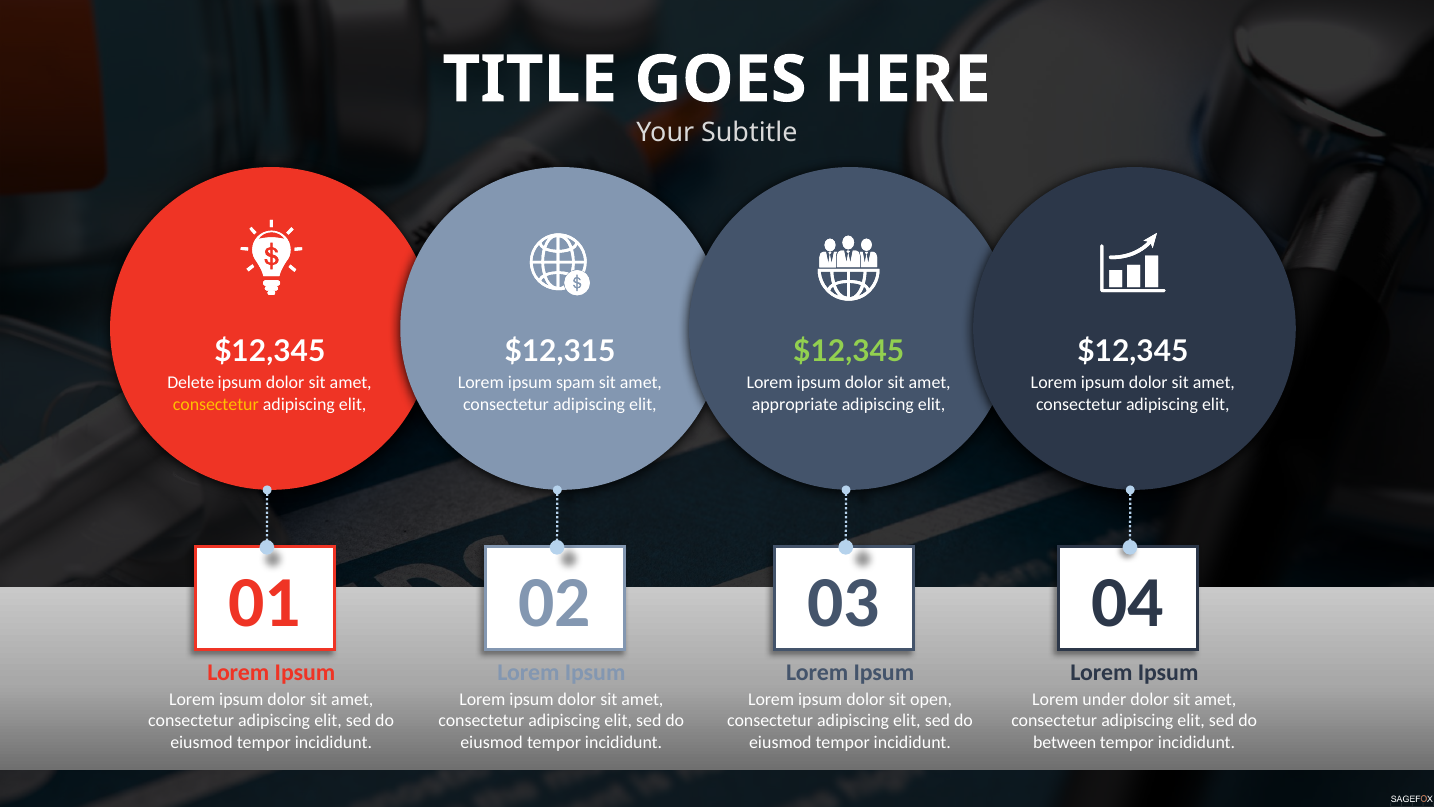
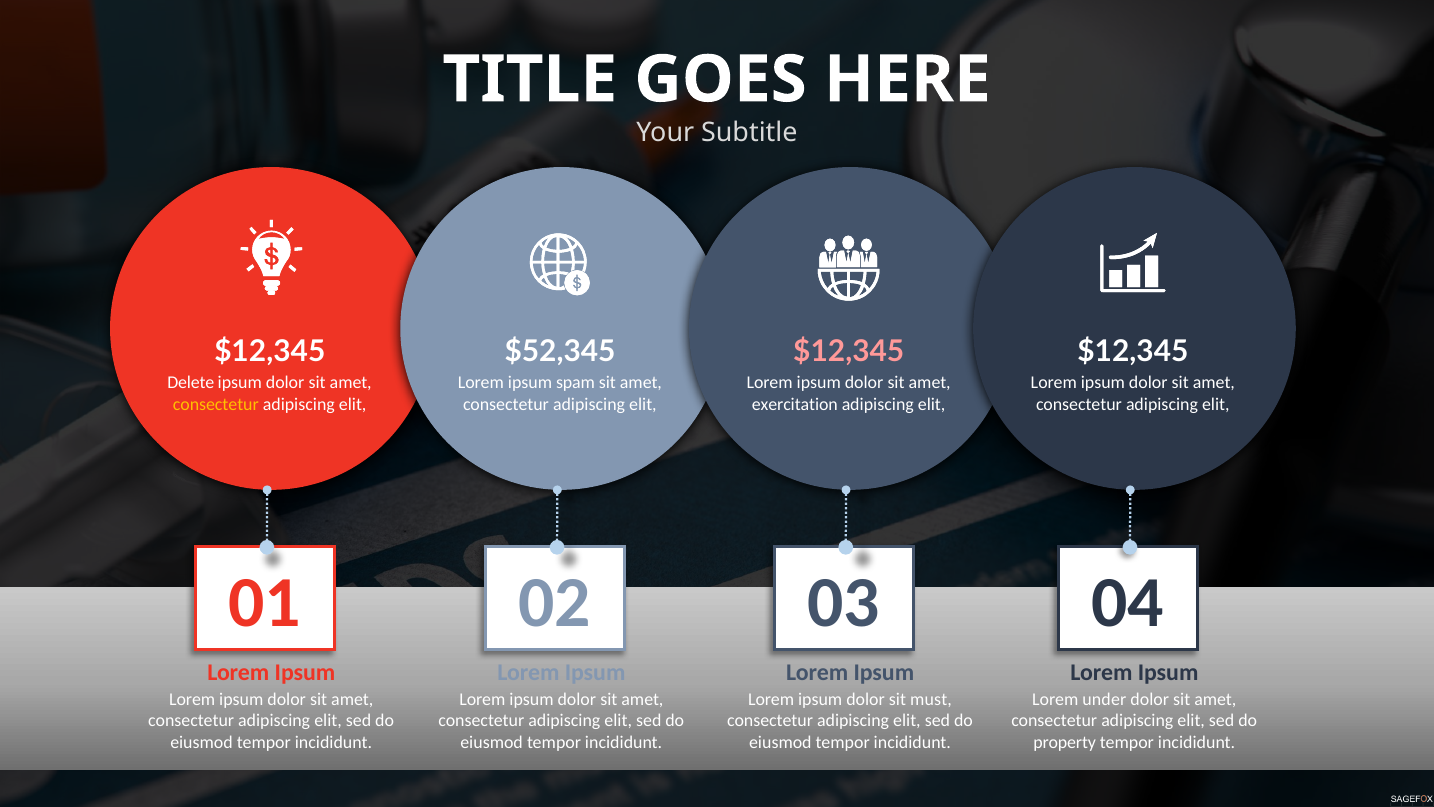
$12,315: $12,315 -> $52,345 (560, 351)
$12,345 colour: light green -> pink (849, 351)
appropriate: appropriate -> exercitation (795, 404)
open: open -> must (931, 699)
between: between -> property (1065, 742)
